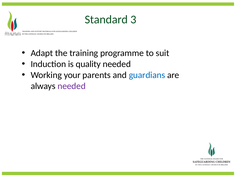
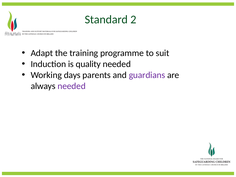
3: 3 -> 2 (133, 20)
your: your -> days (72, 75)
guardians colour: blue -> purple (147, 75)
